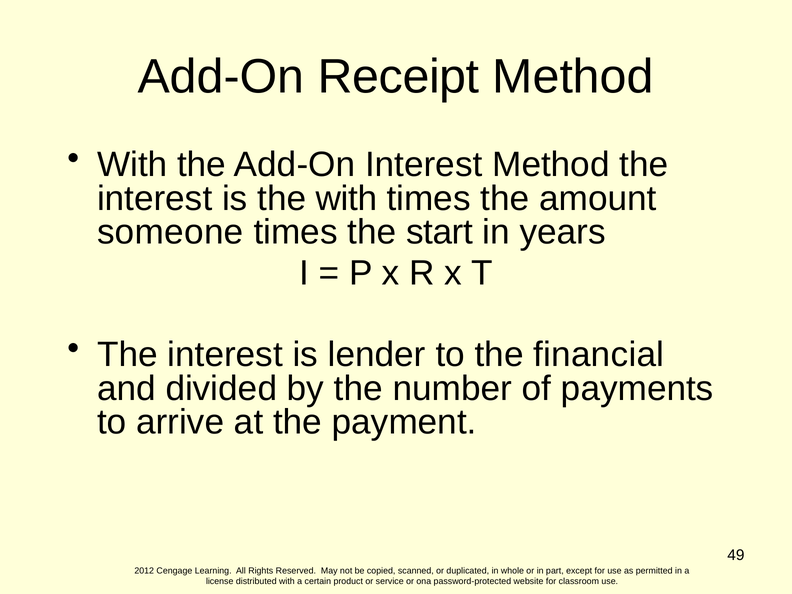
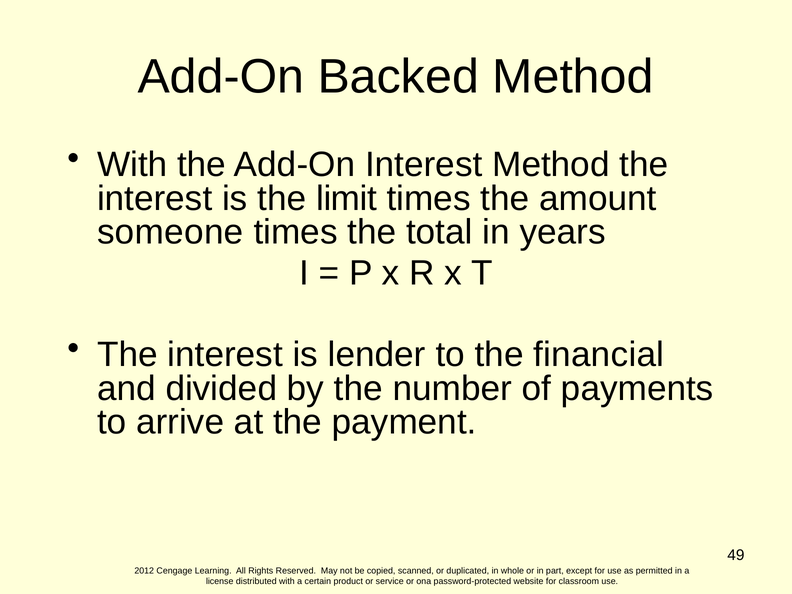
Receipt: Receipt -> Backed (398, 77)
the with: with -> limit (347, 198)
start: start -> total (439, 232)
